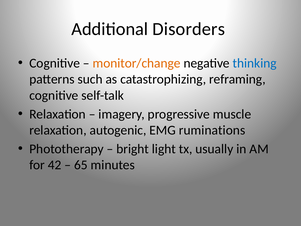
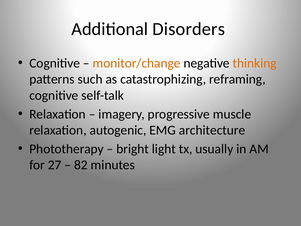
thinking colour: blue -> orange (255, 63)
ruminations: ruminations -> architecture (212, 130)
42: 42 -> 27 (55, 165)
65: 65 -> 82 (81, 165)
